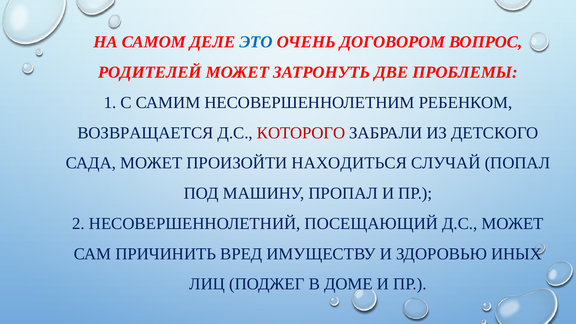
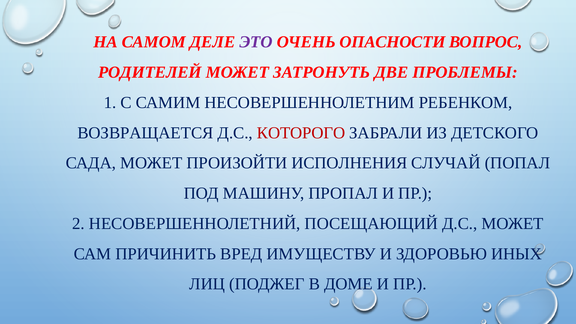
ЭТО colour: blue -> purple (256, 42)
ДОГОВОРОМ: ДОГОВОРОМ -> ОПАСНОСТИ (393, 42)
НАХОДИТЬСЯ: НАХОДИТЬСЯ -> ИСПОЛНЕНИЯ (349, 163)
